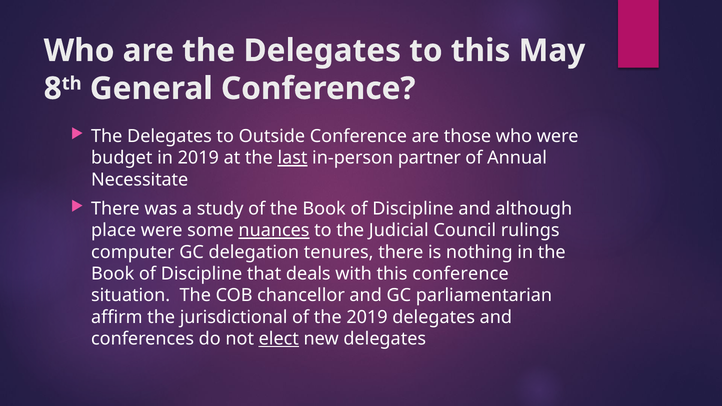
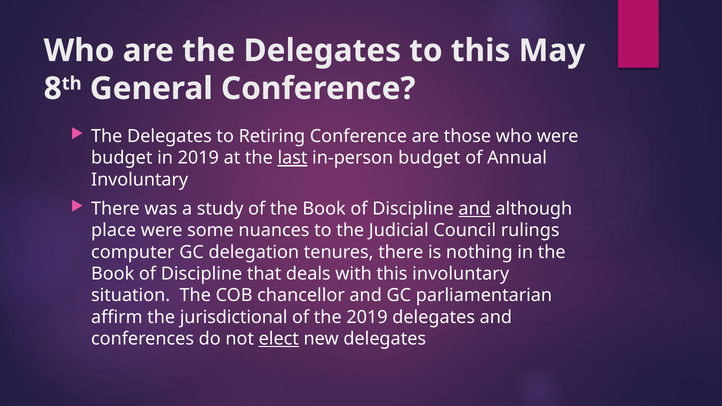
Outside: Outside -> Retiring (272, 136)
in-person partner: partner -> budget (429, 158)
Necessitate: Necessitate -> Involuntary (140, 180)
and underline: none -> present (475, 209)
nuances underline: present -> none (274, 231)
this conference: conference -> involuntary (461, 274)
